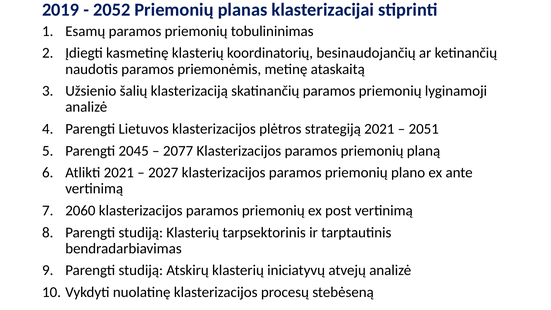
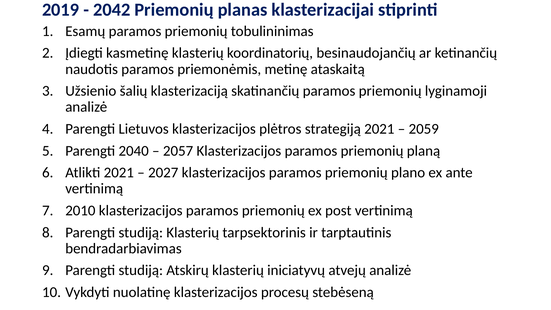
2052: 2052 -> 2042 (112, 10)
2051: 2051 -> 2059 (424, 129)
2045: 2045 -> 2040 (134, 151)
2077: 2077 -> 2057 (178, 151)
2060: 2060 -> 2010 (80, 211)
